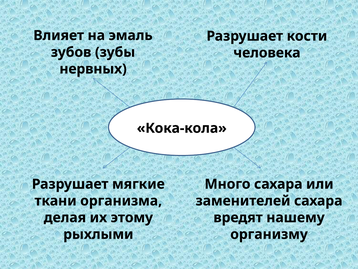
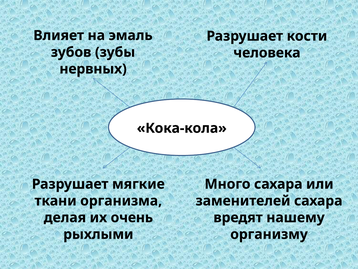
этому: этому -> очень (132, 217)
